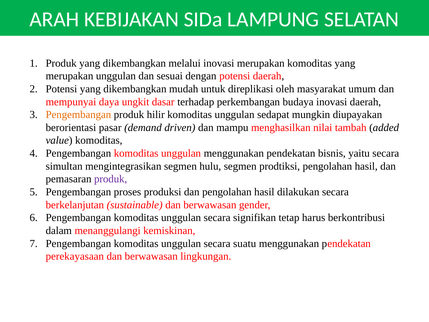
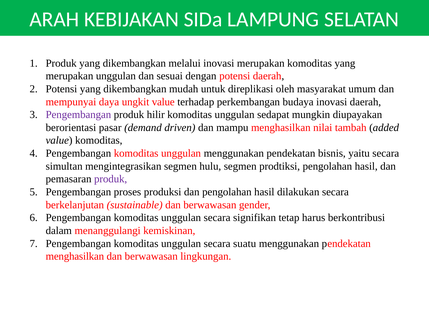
ungkit dasar: dasar -> value (163, 102)
Pengembangan colour: orange -> purple (78, 115)
perekayasaan: perekayasaan -> menghasilkan (75, 256)
